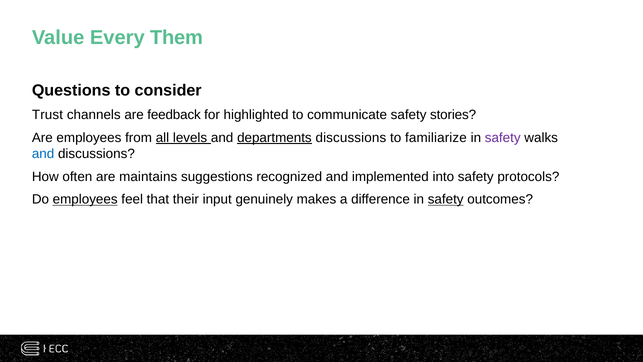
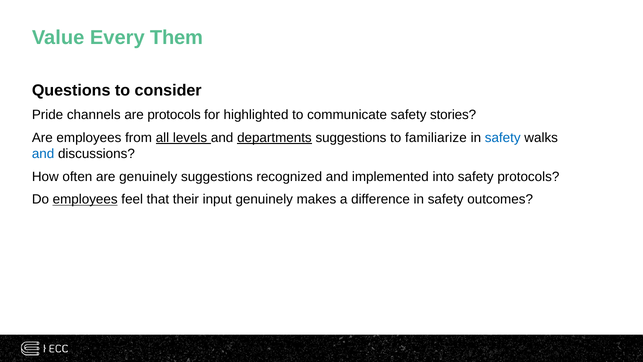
Trust: Trust -> Pride (48, 115)
are feedback: feedback -> protocols (174, 115)
departments discussions: discussions -> suggestions (351, 138)
safety colour: purple -> blue (503, 138)
are maintains: maintains -> genuinely (148, 177)
safety underline: present -> none (446, 199)
